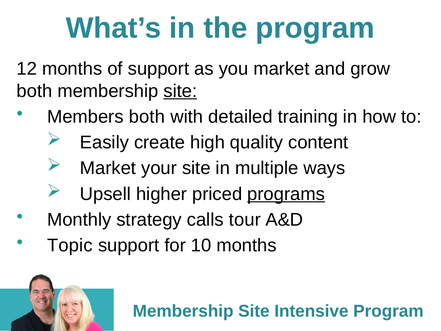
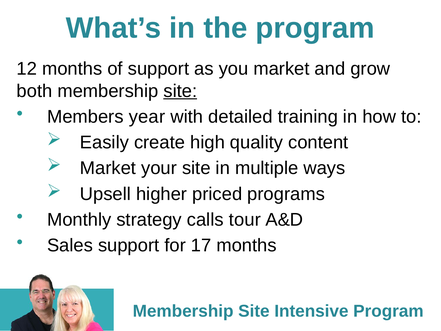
Members both: both -> year (147, 117)
programs underline: present -> none (286, 194)
Topic: Topic -> Sales (70, 245)
10: 10 -> 17 (201, 245)
